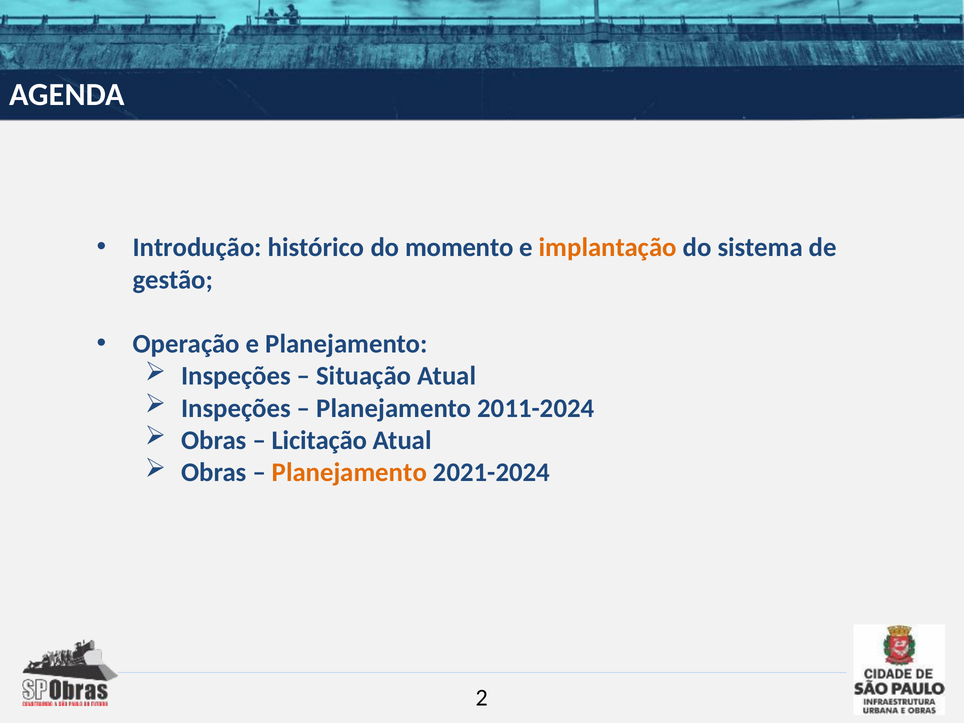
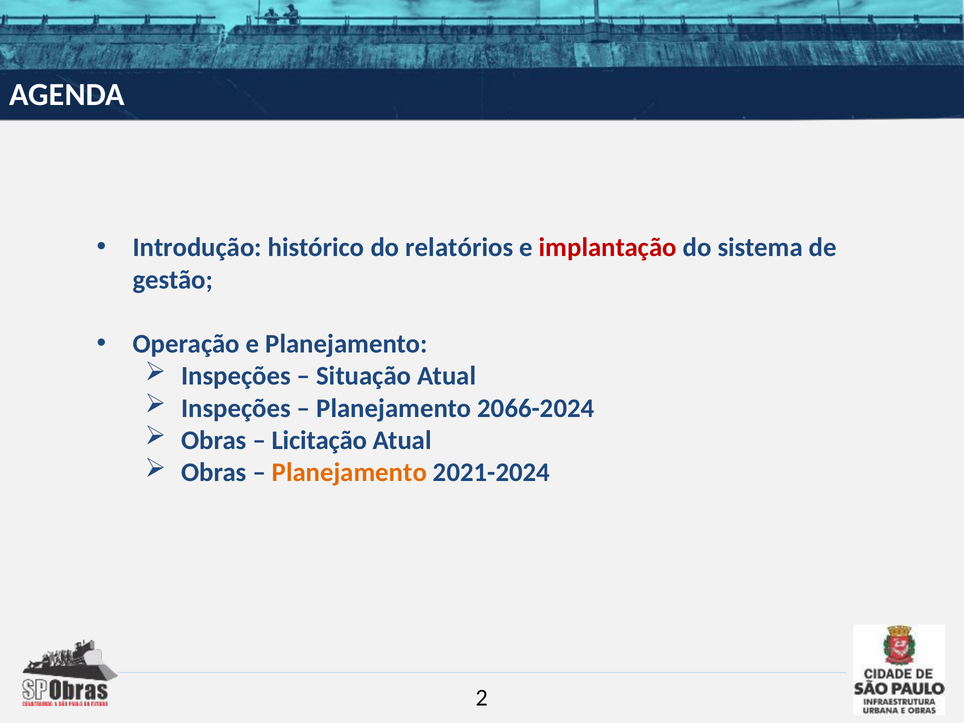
momento: momento -> relatórios (459, 248)
implantação colour: orange -> red (608, 248)
2011-2024: 2011-2024 -> 2066-2024 (536, 408)
